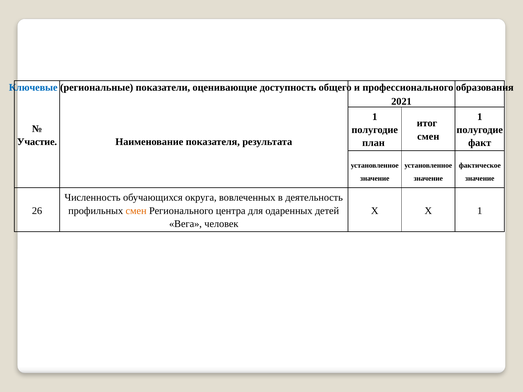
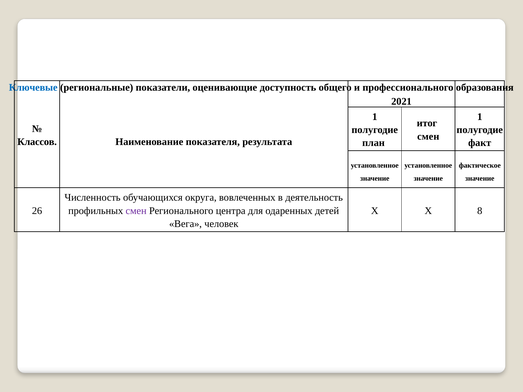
Участие: Участие -> Классов (37, 142)
смен colour: orange -> purple (136, 211)
X 1: 1 -> 8 (480, 211)
